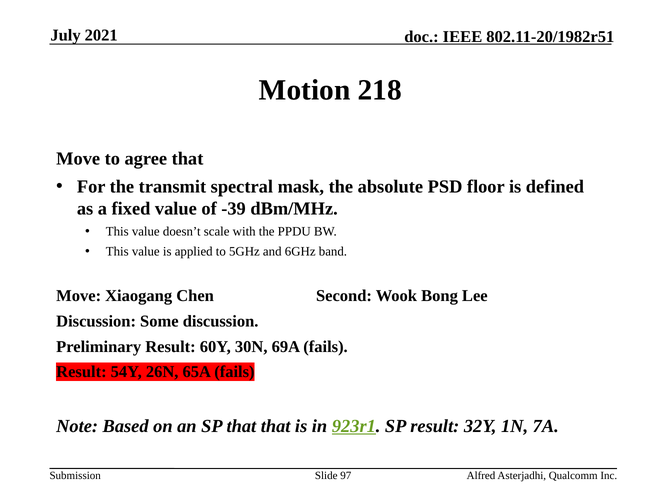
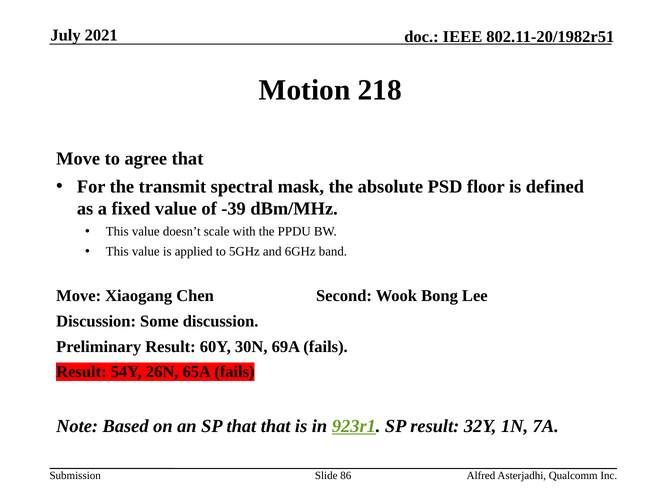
97: 97 -> 86 (346, 475)
